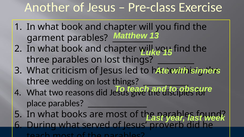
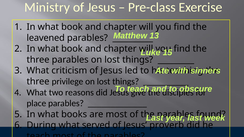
Another: Another -> Ministry (47, 7)
garment: garment -> leavened (46, 38)
wedding: wedding -> privilege (67, 82)
